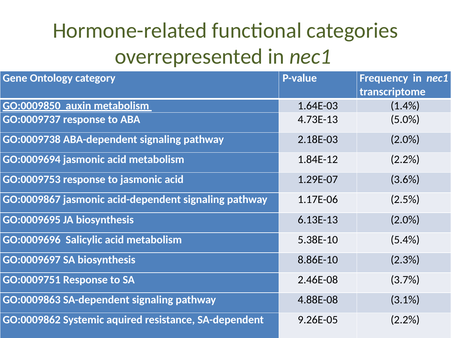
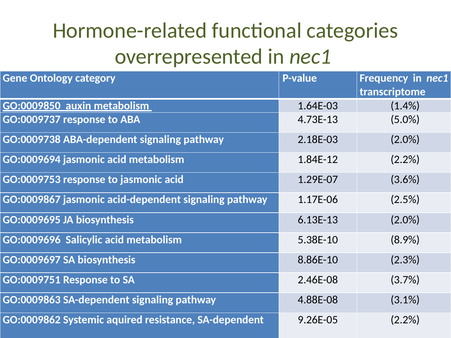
5.4%: 5.4% -> 8.9% (405, 240)
